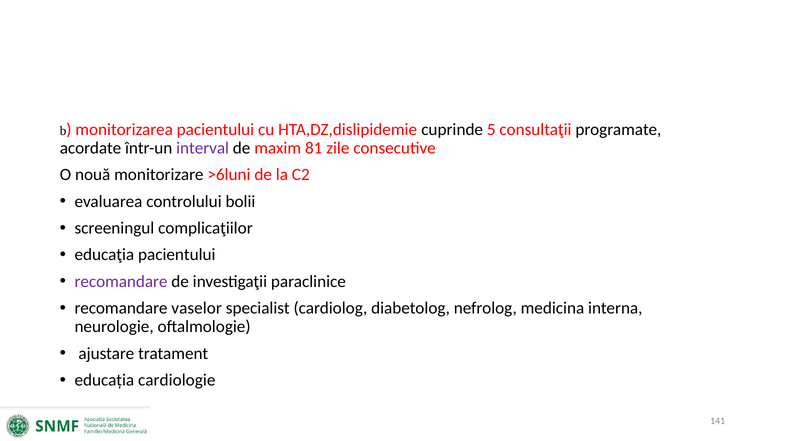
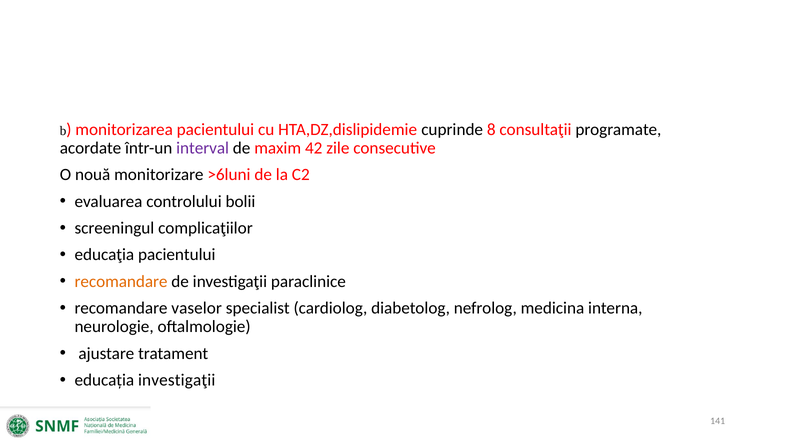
5: 5 -> 8 (491, 130)
81: 81 -> 42 (314, 148)
recomandare colour: purple -> orange (121, 282)
educația cardiologie: cardiologie -> investigaţii (177, 381)
